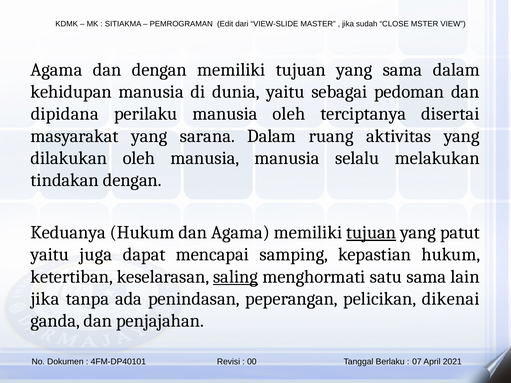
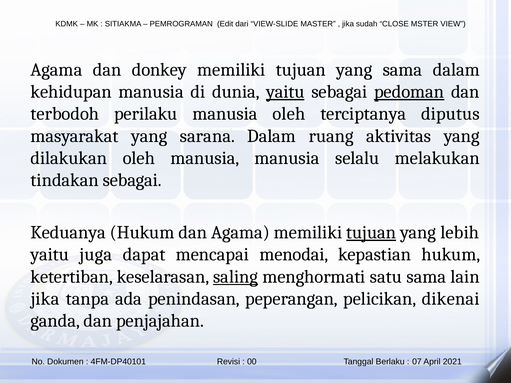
dan dengan: dengan -> donkey (159, 70)
yaitu underline: none -> present (285, 92)
pedoman underline: none -> present (409, 92)
dipidana: dipidana -> terbodoh (65, 114)
disertai: disertai -> diputus (450, 114)
tindakan dengan: dengan -> sebagai (132, 180)
patut: patut -> lebih (460, 233)
samping: samping -> menodai (294, 255)
